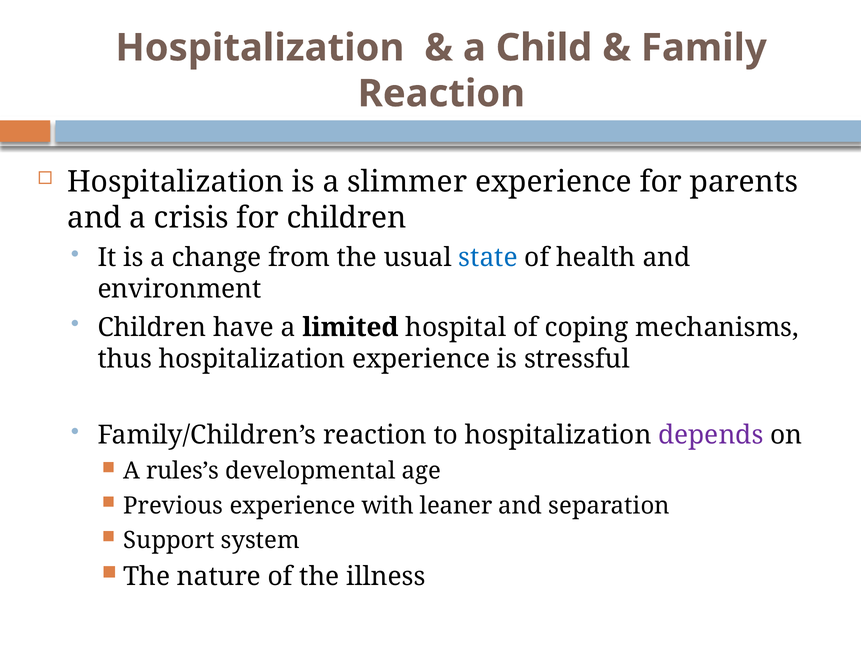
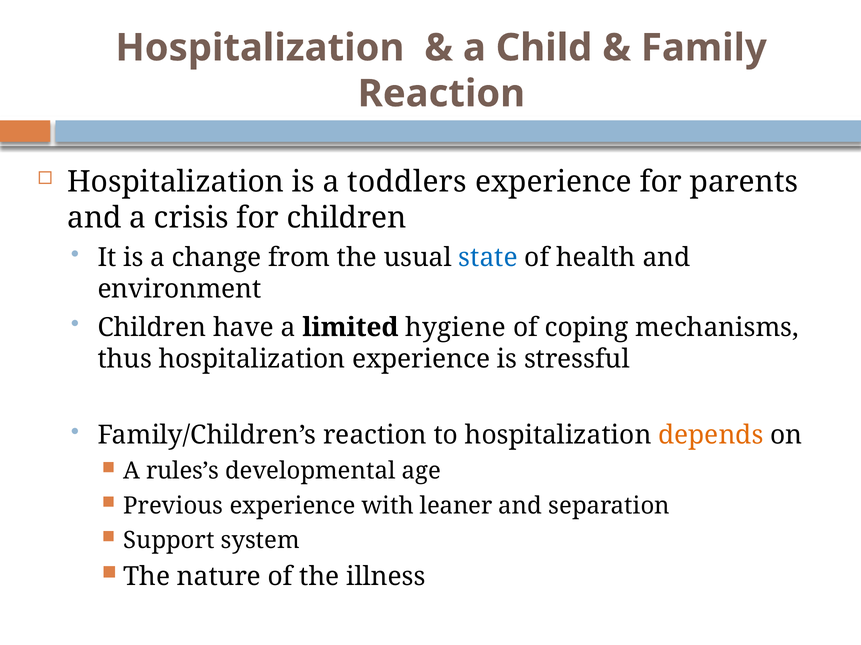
slimmer: slimmer -> toddlers (407, 182)
hospital: hospital -> hygiene (456, 328)
depends colour: purple -> orange (711, 436)
